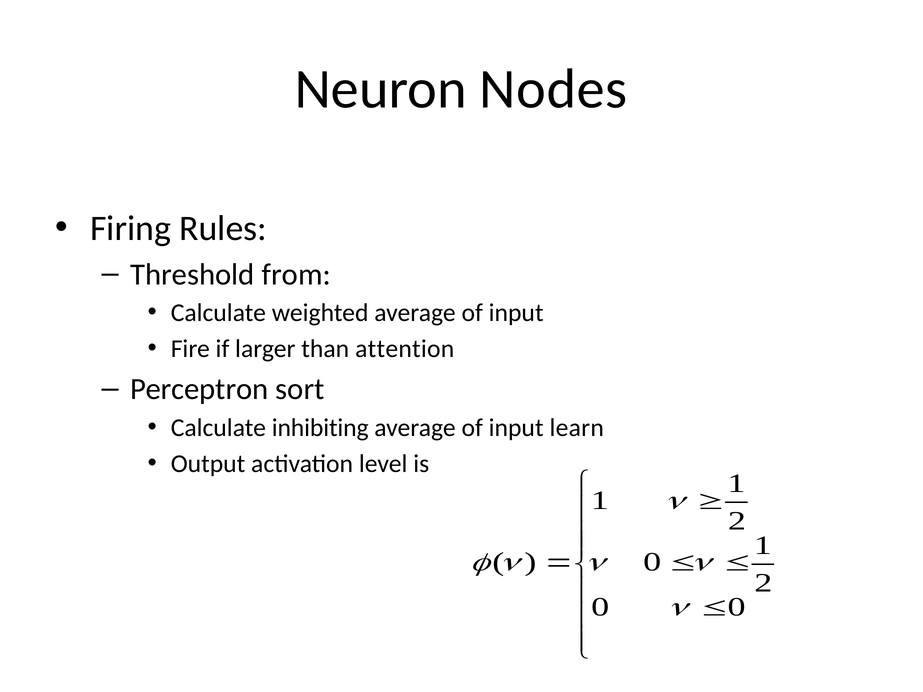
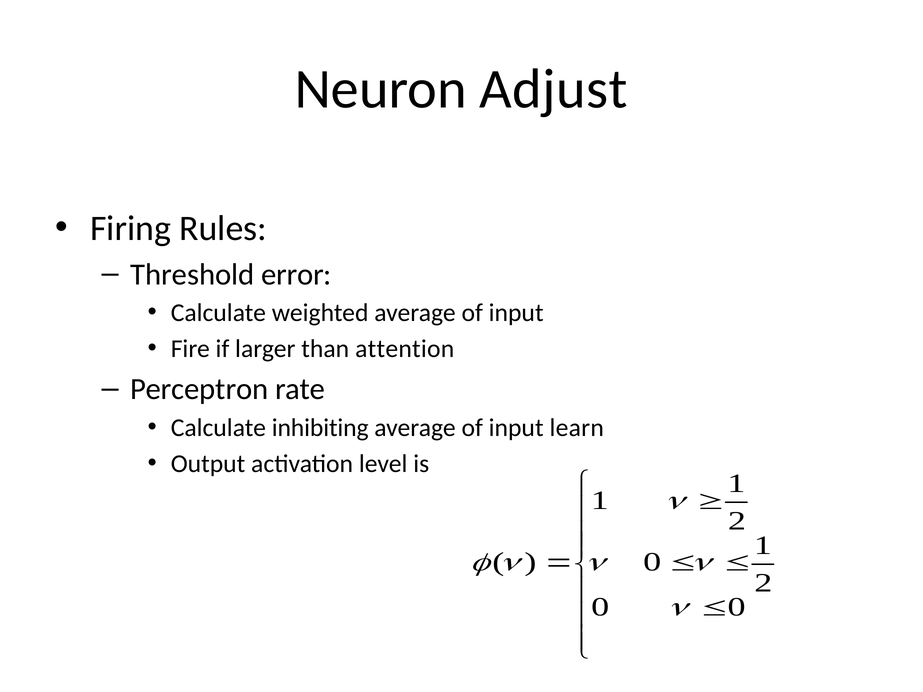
Nodes: Nodes -> Adjust (553, 89)
from: from -> error (296, 274)
sort: sort -> rate (300, 389)
